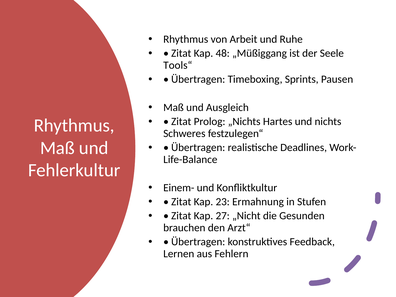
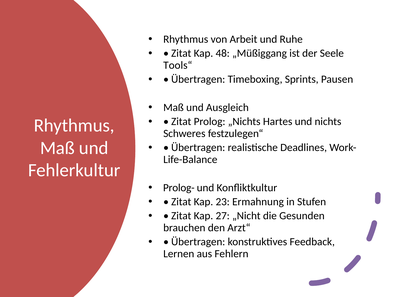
Einem-: Einem- -> Prolog- (179, 188)
